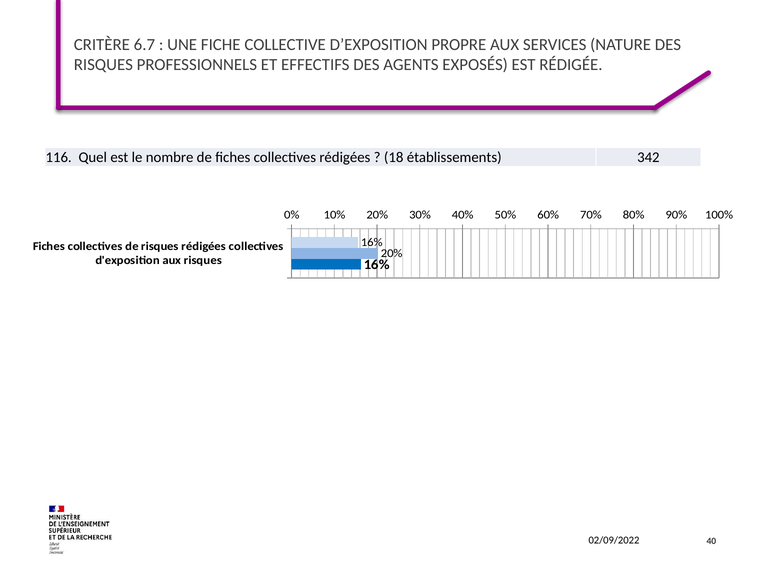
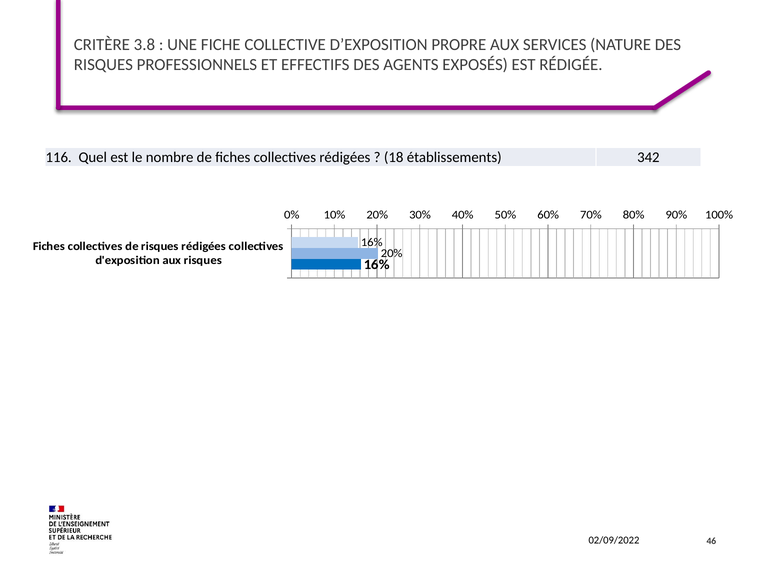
6.7: 6.7 -> 3.8 (144, 45)
40: 40 -> 46 (711, 541)
